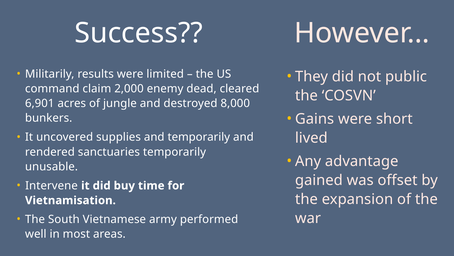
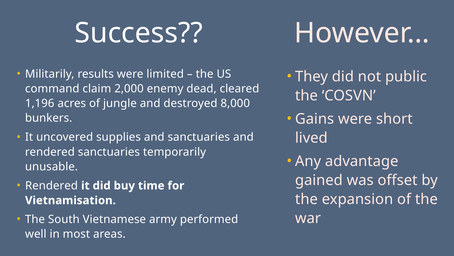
6,901: 6,901 -> 1,196 (40, 103)
and temporarily: temporarily -> sanctuaries (199, 137)
Intervene: Intervene -> Rendered (51, 185)
